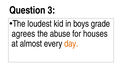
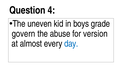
3: 3 -> 4 (51, 10)
loudest: loudest -> uneven (40, 24)
agrees: agrees -> govern (23, 33)
houses: houses -> version (95, 33)
day colour: orange -> blue (71, 43)
